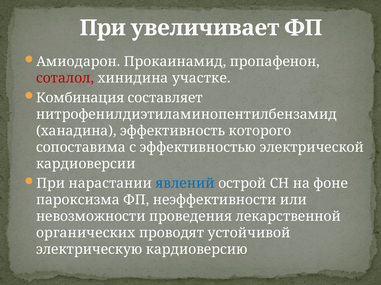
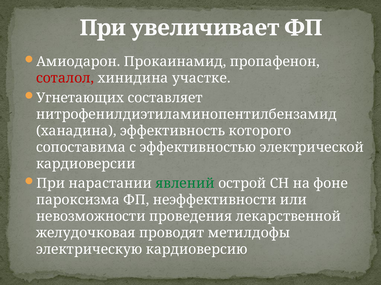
Комбинация: Комбинация -> Угнетающих (80, 98)
явлений colour: blue -> green (185, 184)
органических: органических -> желудочковая (86, 234)
устойчивой: устойчивой -> метилдофы (249, 234)
